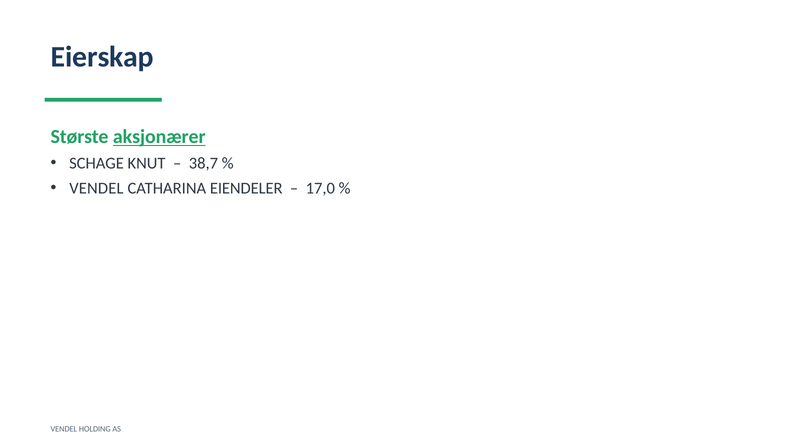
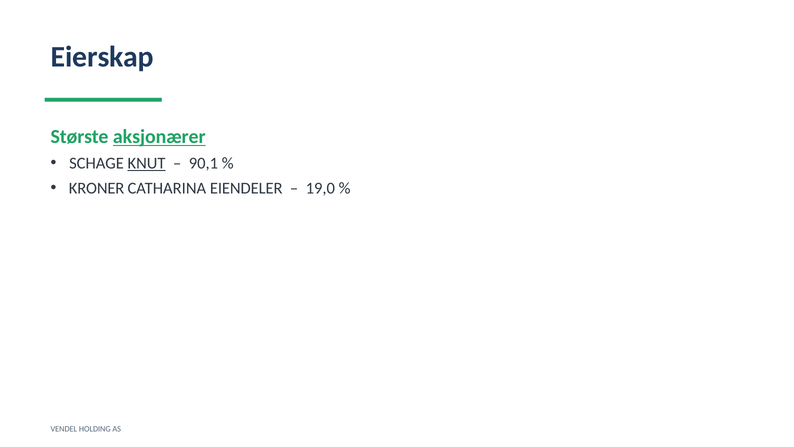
KNUT underline: none -> present (147, 163)
38,7: 38,7 -> 90,1 (203, 163)
VENDEL: VENDEL -> KRONER (97, 188)
17,0: 17,0 -> 19,0 (320, 188)
